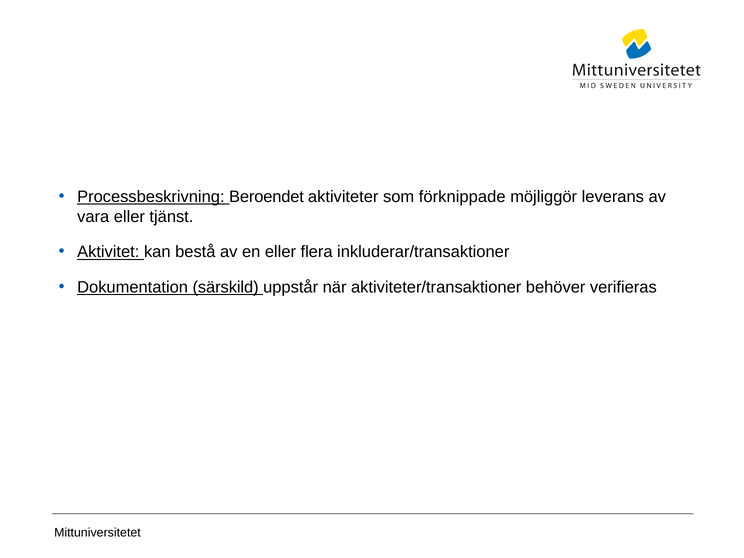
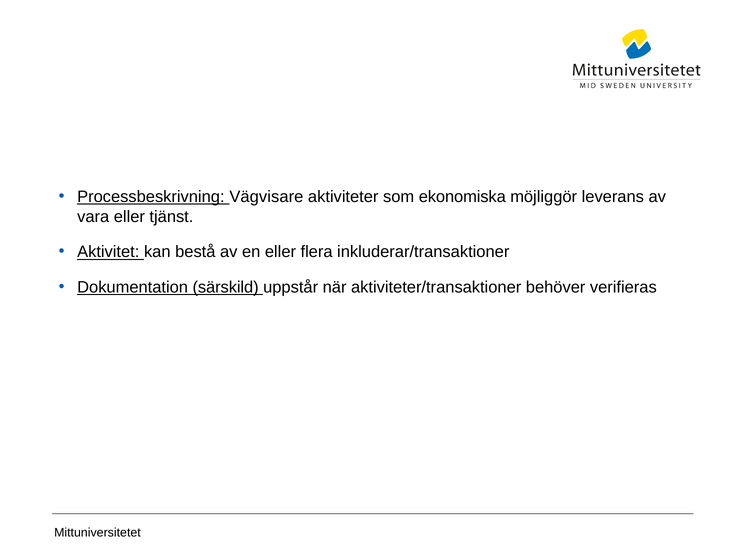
Beroendet: Beroendet -> Vägvisare (266, 197)
förknippade: förknippade -> ekonomiska (462, 197)
